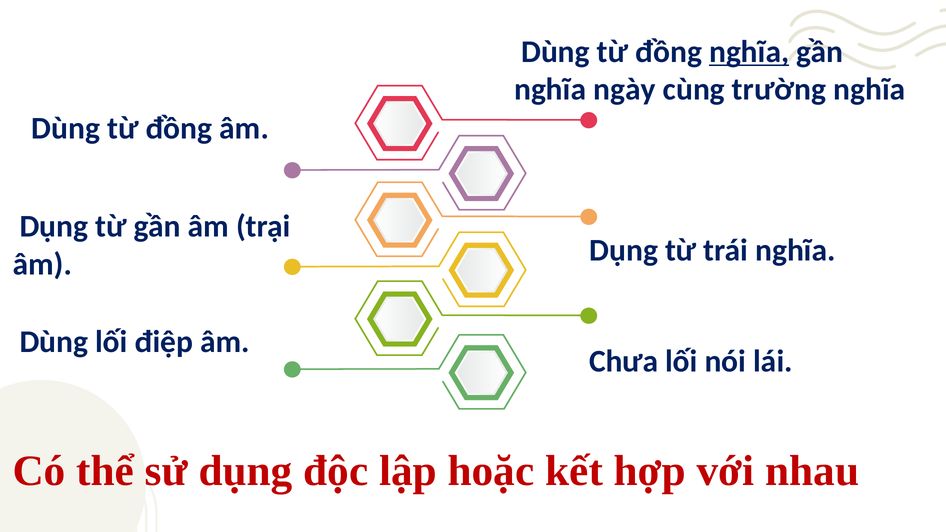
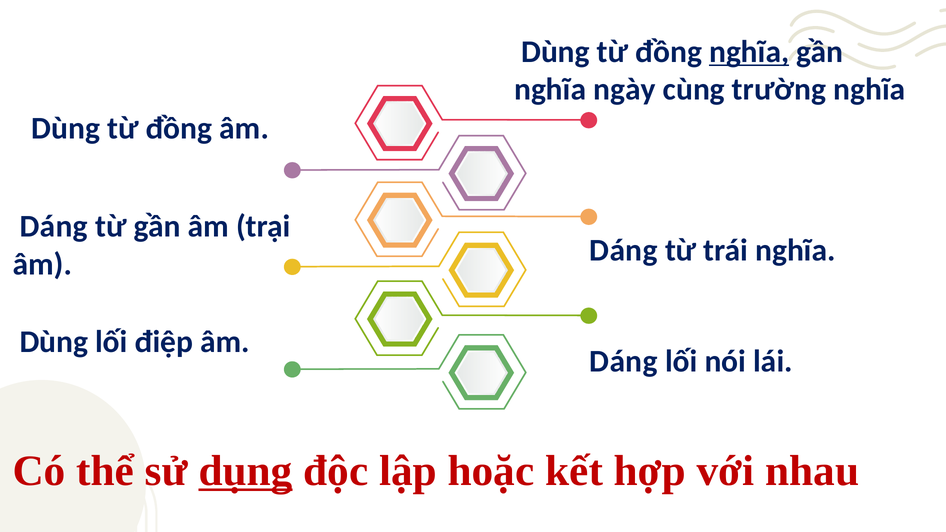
Dụng: Dụng -> Dáng (54, 227)
Dụng: Dụng -> Dáng (624, 250)
Chưa: Chưa -> Dáng (624, 361)
dụng underline: none -> present (246, 471)
